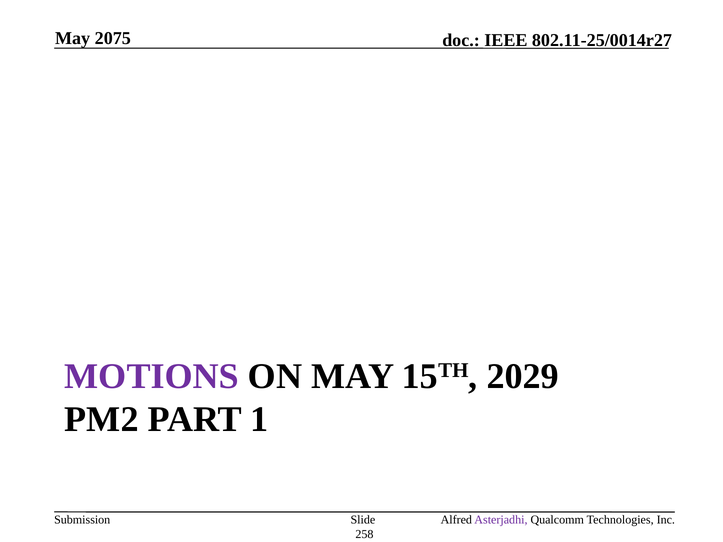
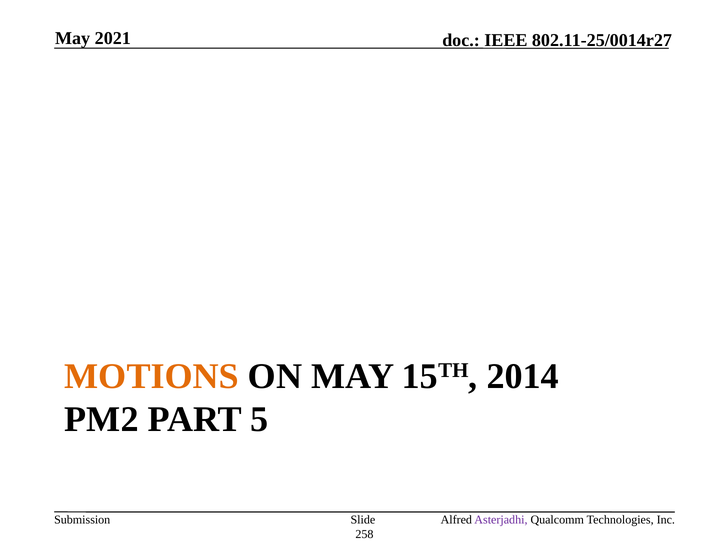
2075: 2075 -> 2021 (113, 38)
MOTIONS colour: purple -> orange (152, 376)
2029: 2029 -> 2014 (523, 376)
1: 1 -> 5 (259, 420)
